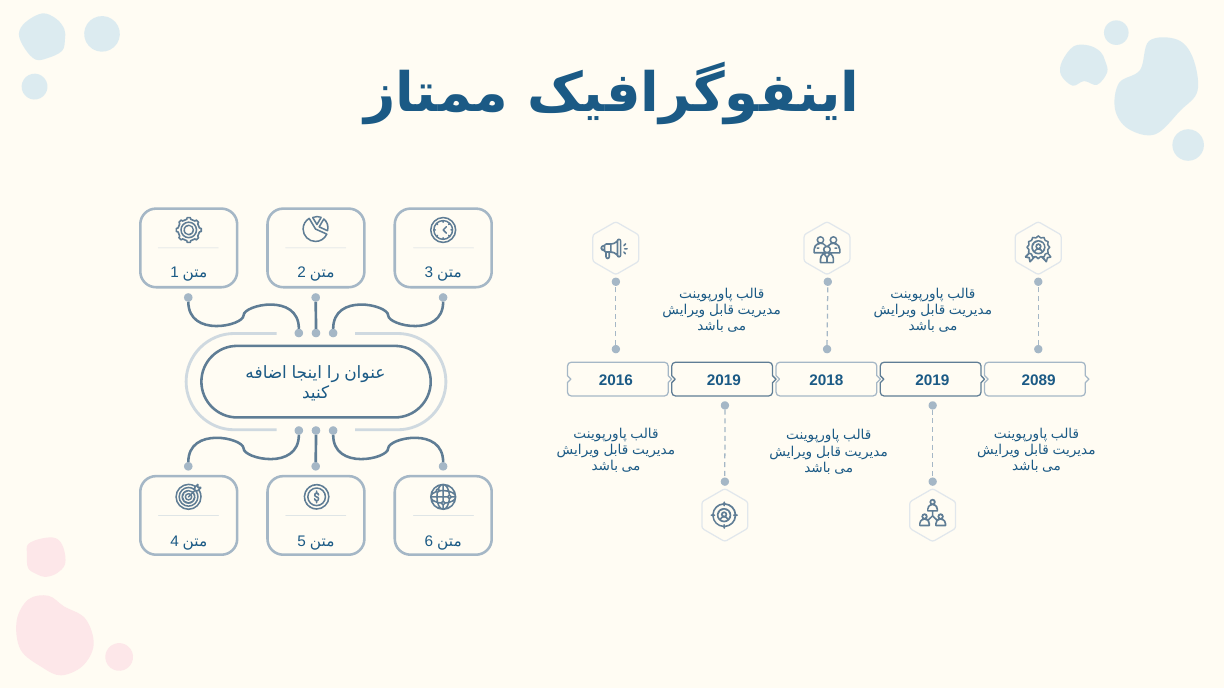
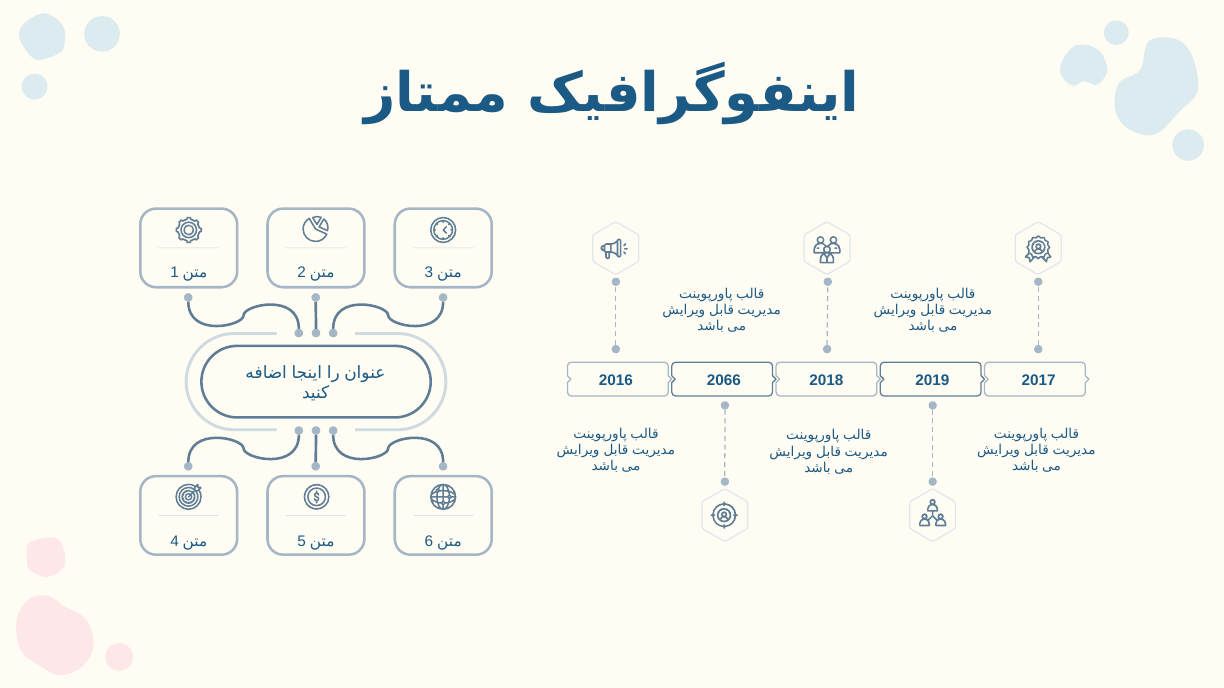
2016 2019: 2019 -> 2066 (724, 380)
2089: 2089 -> 2017 (1039, 380)
